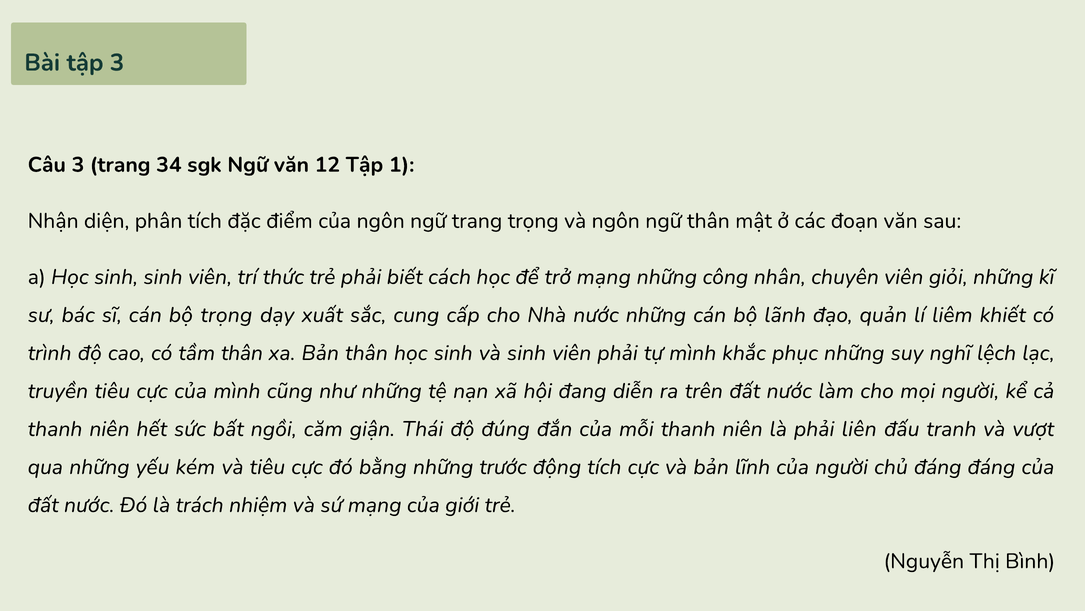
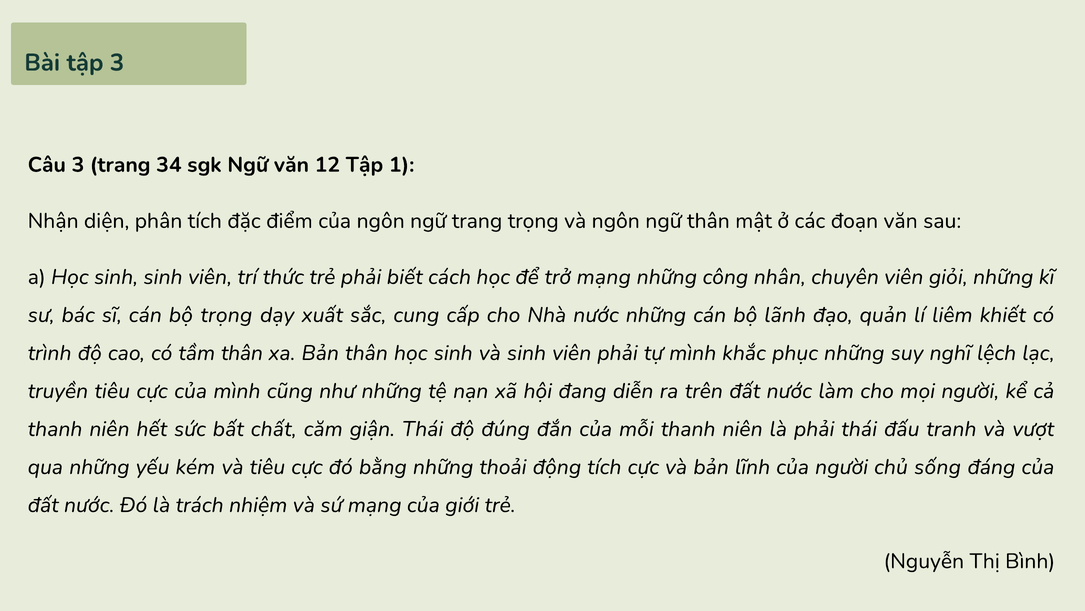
ngồi: ngồi -> chất (274, 429)
phải liên: liên -> thái (859, 429)
trước: trước -> thoải (503, 467)
chủ đáng: đáng -> sống (938, 467)
